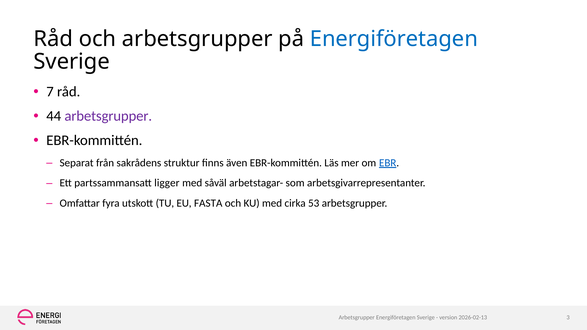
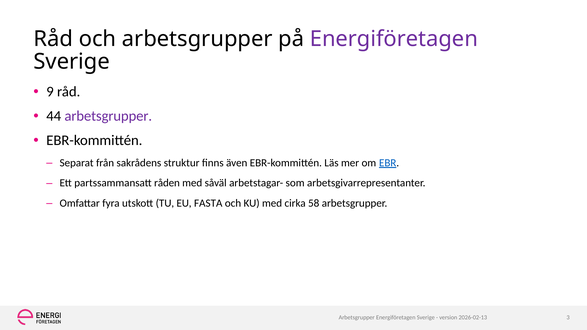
Energiföretagen colour: blue -> purple (394, 39)
7: 7 -> 9 (50, 92)
ligger: ligger -> råden (167, 183)
53: 53 -> 58 (314, 203)
